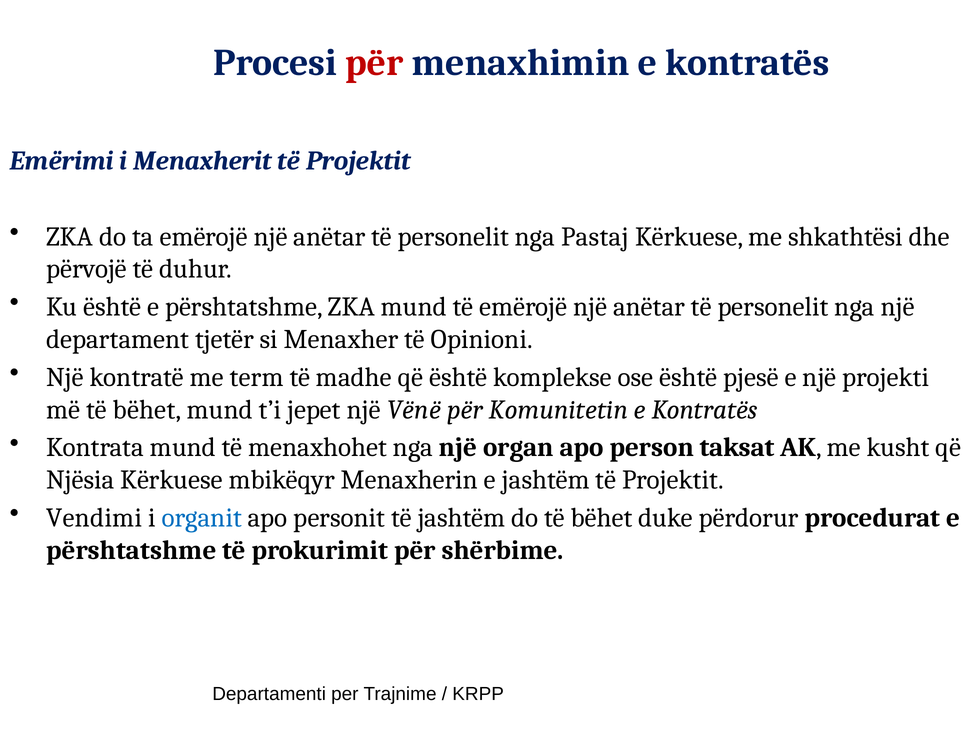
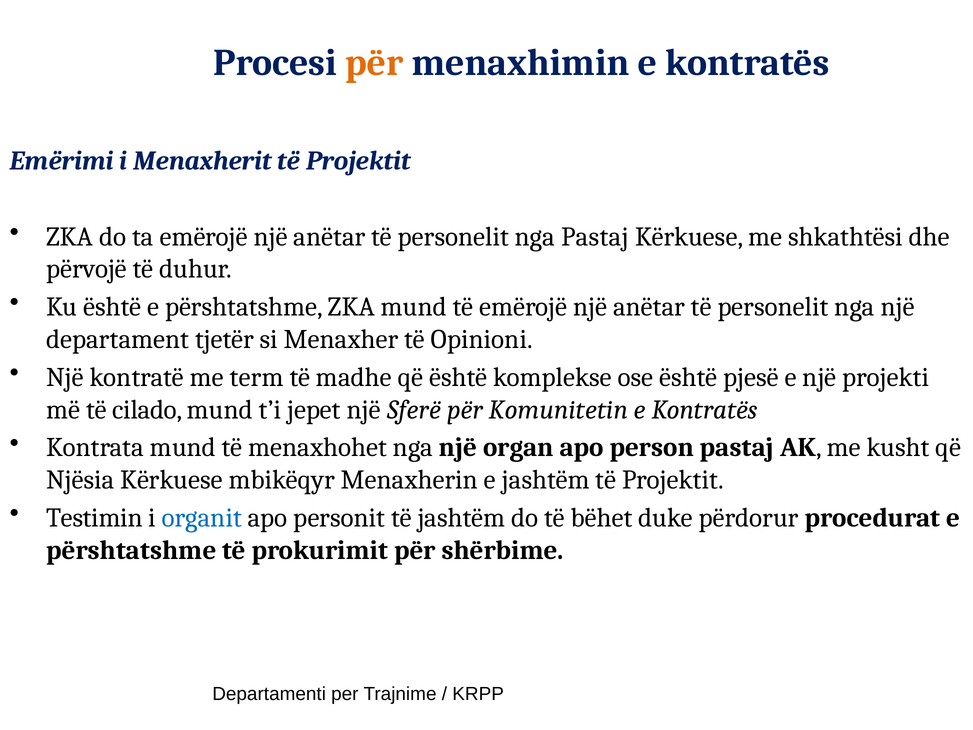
për colour: red -> orange (374, 63)
më të bëhet: bëhet -> cilado (147, 410)
Vënë: Vënë -> Sferë (414, 410)
person taksat: taksat -> pastaj (737, 447)
Vendimi: Vendimi -> Testimin (94, 518)
